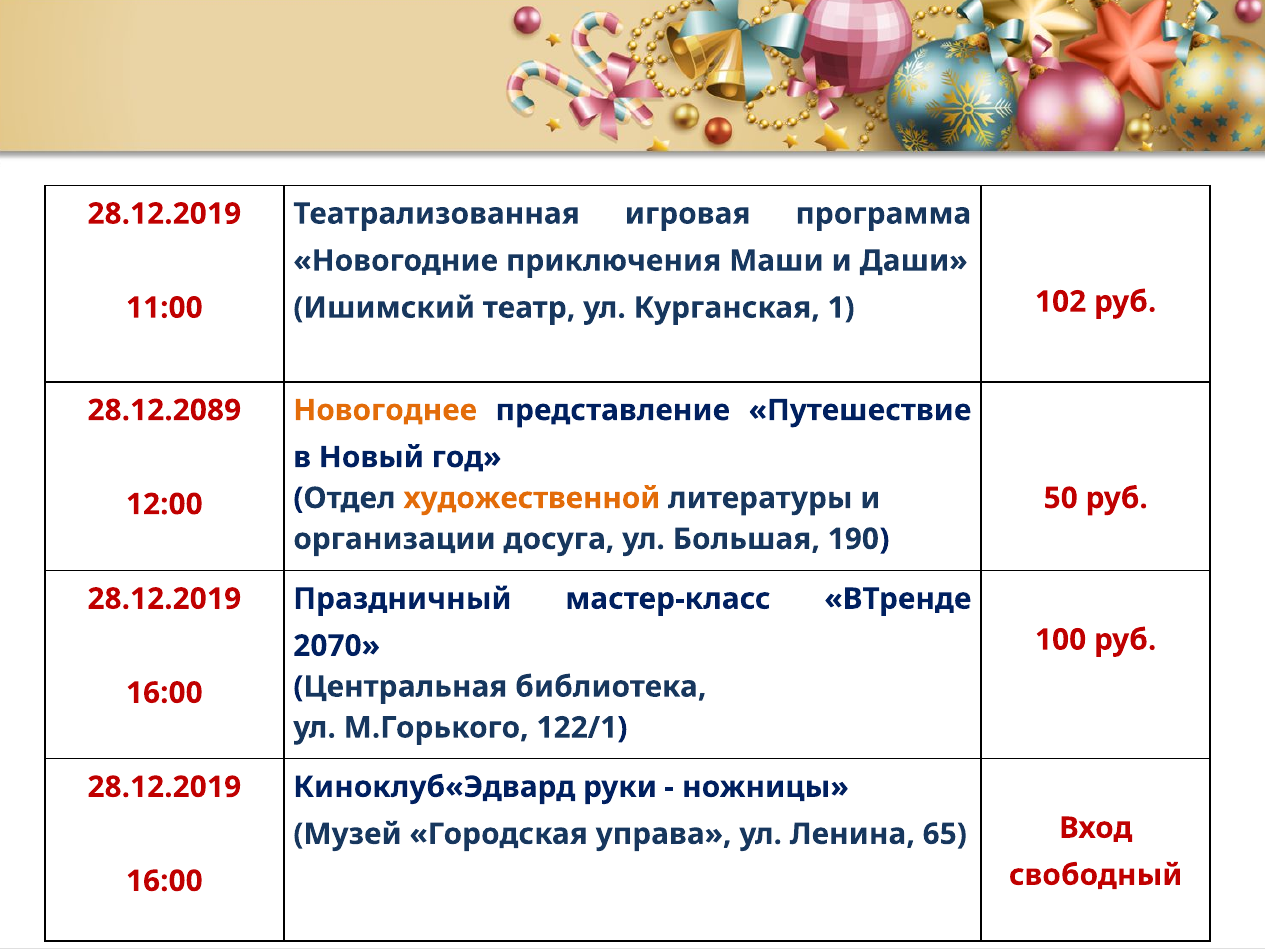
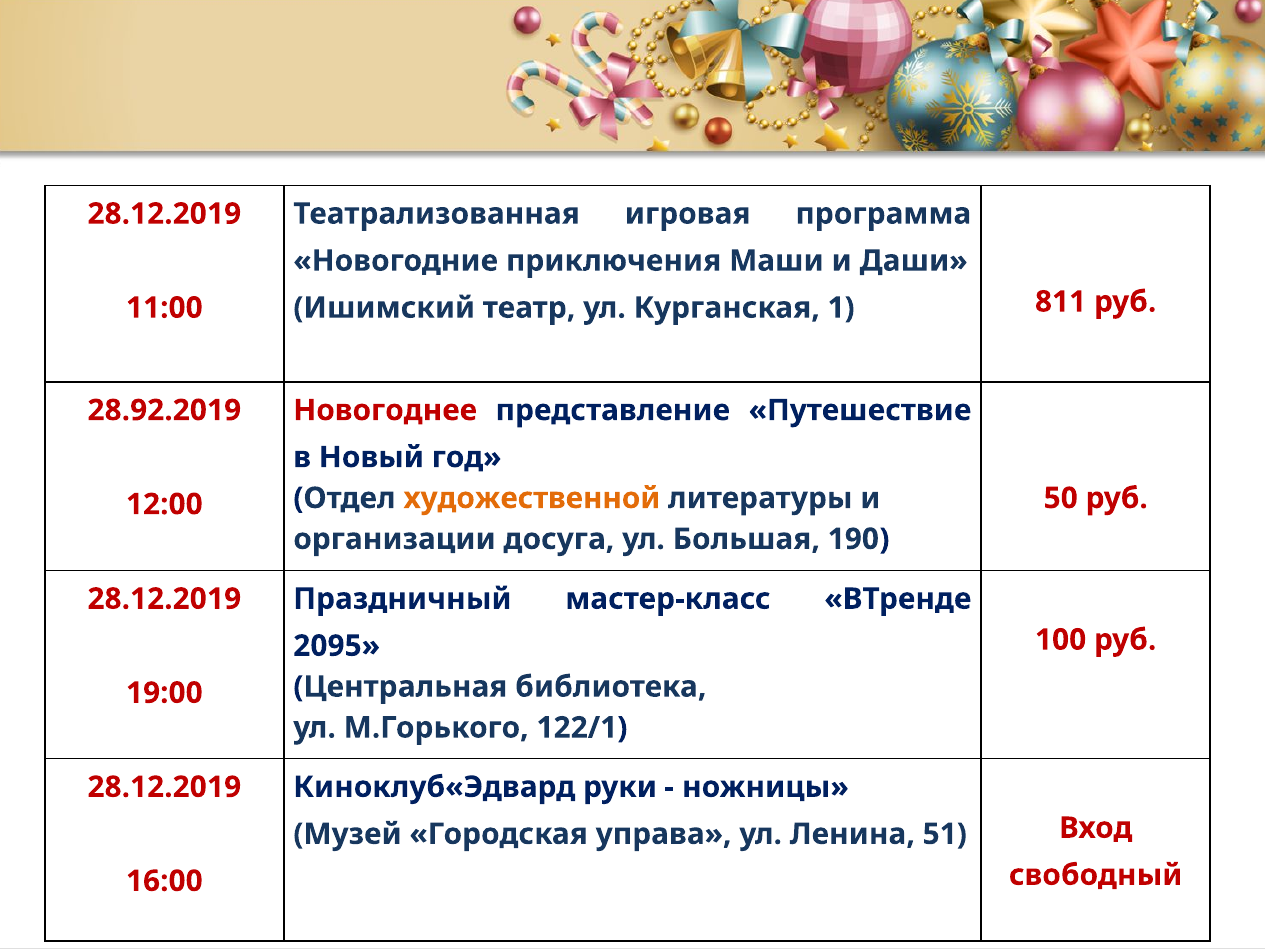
102: 102 -> 811 (1061, 302)
28.12.2089: 28.12.2089 -> 28.92.2019 (164, 410)
Новогоднее colour: orange -> red (385, 410)
2070: 2070 -> 2095 (337, 646)
16:00: 16:00 -> 19:00 (164, 693)
65: 65 -> 51 (945, 834)
